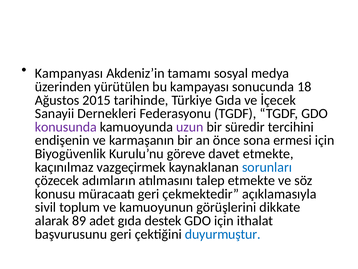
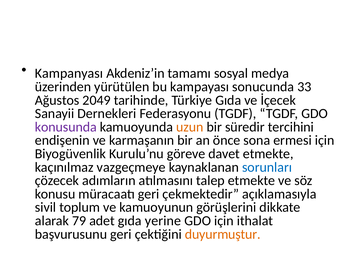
18: 18 -> 33 (304, 87)
2015: 2015 -> 2049 (97, 100)
uzun colour: purple -> orange (190, 127)
vazgeçirmek: vazgeçirmek -> vazgeçmeye (131, 167)
89: 89 -> 79 (79, 220)
destek: destek -> yerine (163, 220)
duyurmuştur colour: blue -> orange (223, 234)
